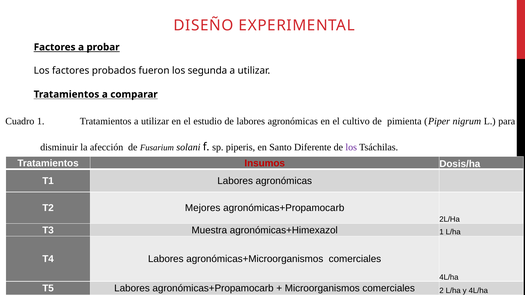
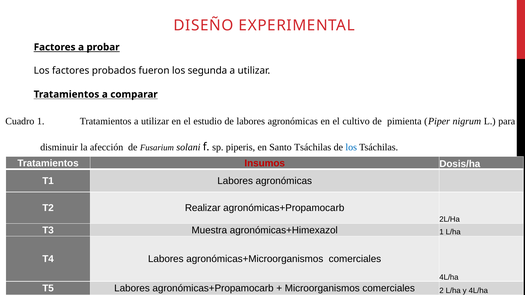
Santo Diferente: Diferente -> Tsáchilas (313, 148)
los colour: purple -> blue (351, 148)
Mejores: Mejores -> Realizar (203, 208)
